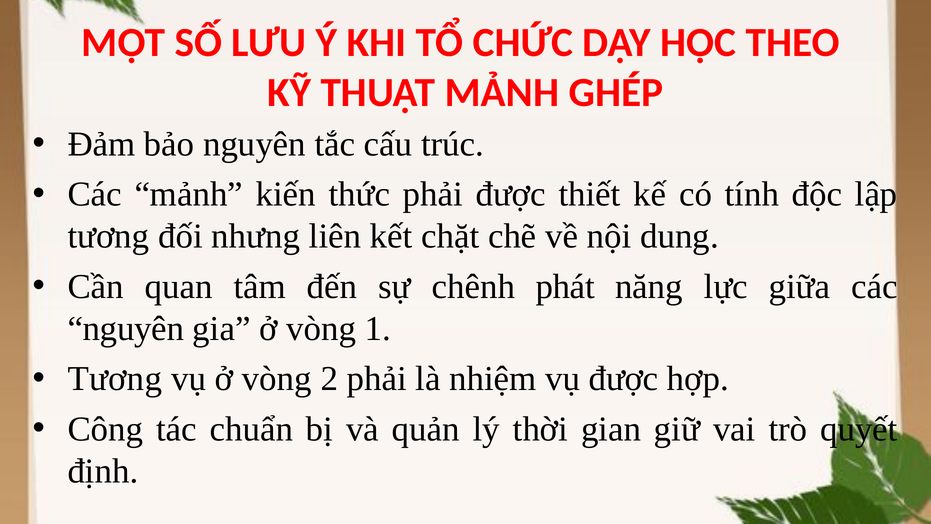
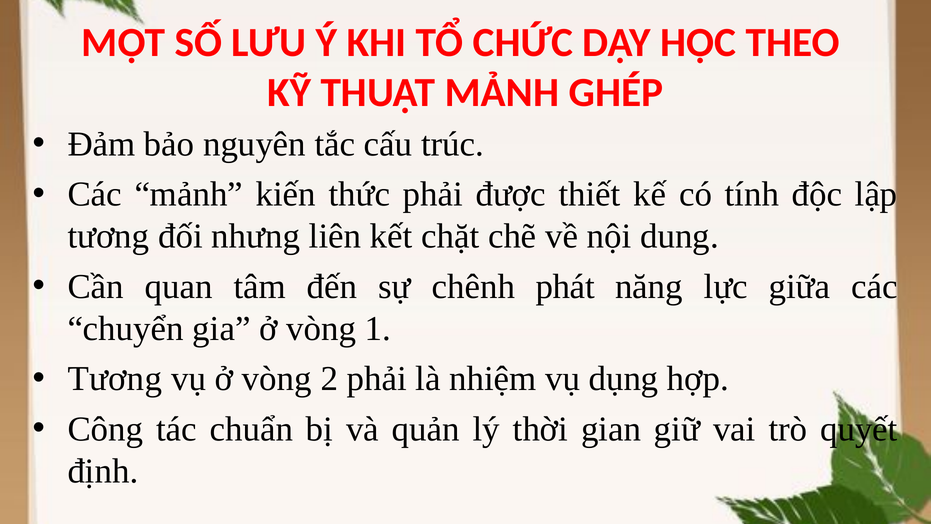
nguyên: nguyên -> chuyển (126, 328)
vụ được: được -> dụng (624, 379)
